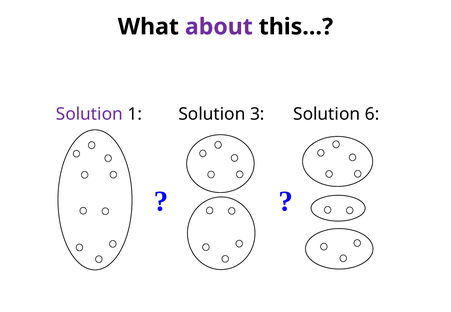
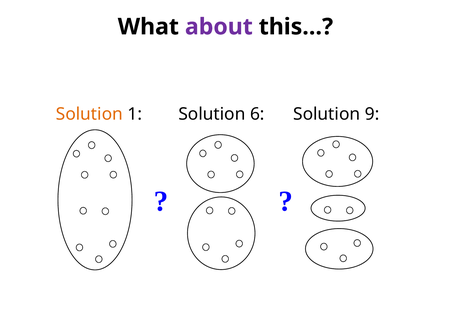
3: 3 -> 6 (257, 114)
Solution colour: purple -> orange (89, 114)
6: 6 -> 9 (372, 114)
